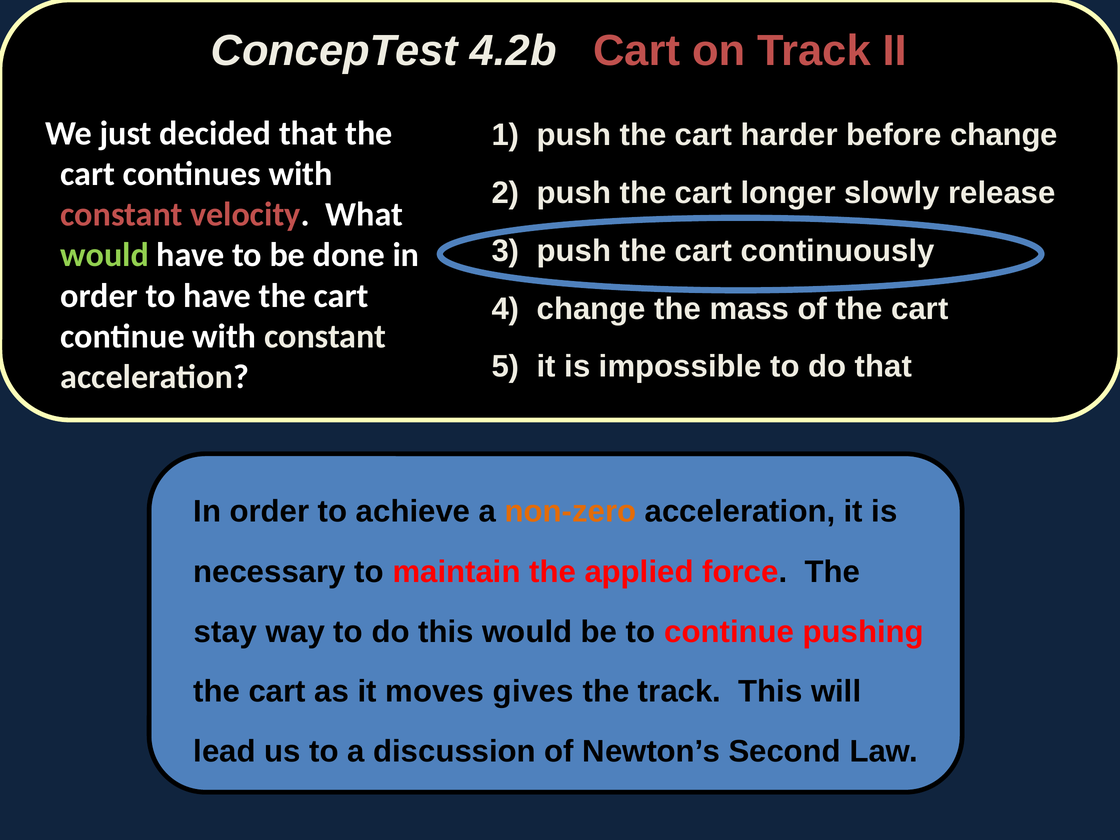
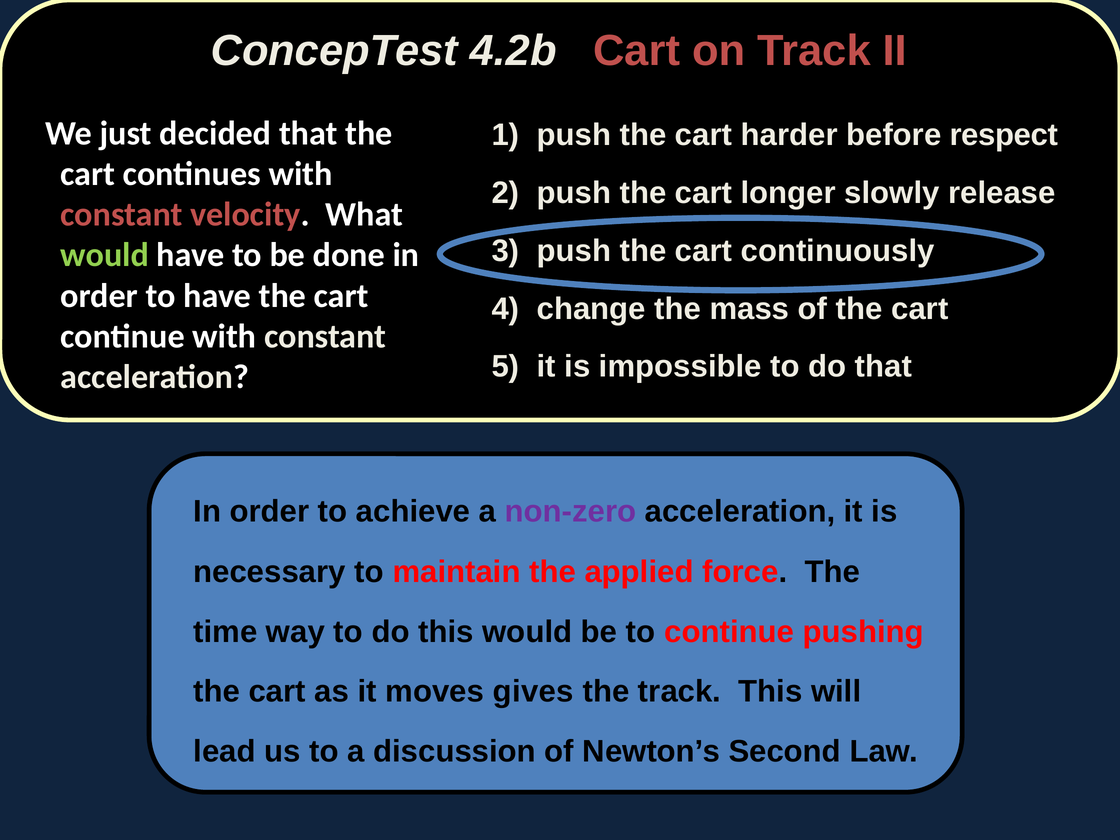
before change: change -> respect (1004, 135)
non-zero colour: orange -> purple (570, 512)
stay: stay -> time (225, 632)
